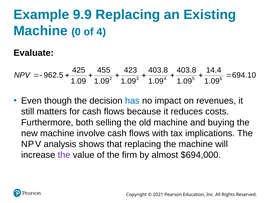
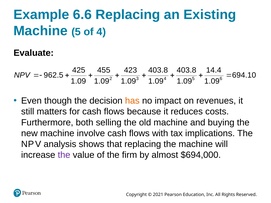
9.9: 9.9 -> 6.6 (82, 15)
Machine 0: 0 -> 5 (76, 32)
has colour: blue -> orange (132, 101)
